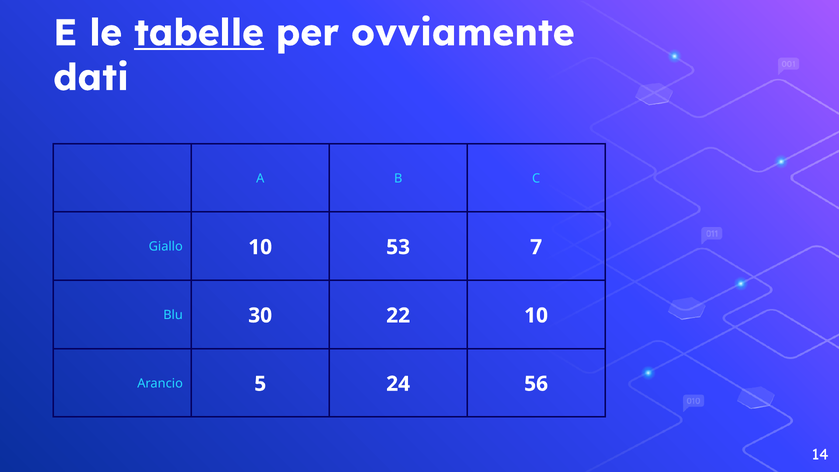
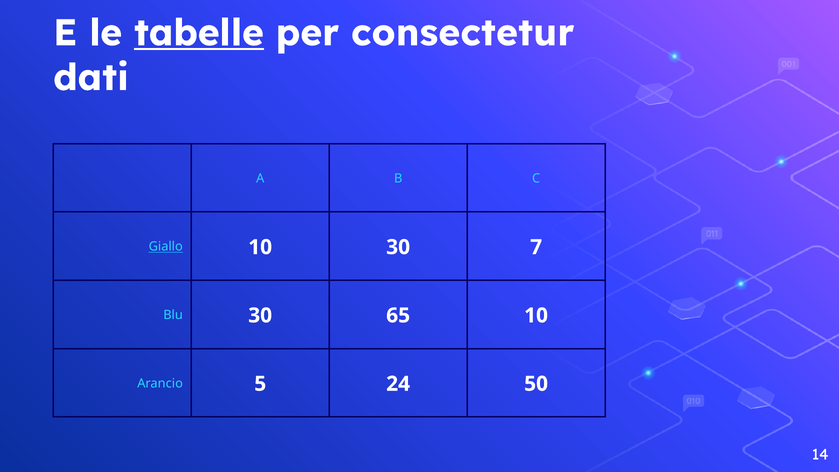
ovviamente: ovviamente -> consectetur (463, 33)
Giallo underline: none -> present (166, 247)
10 53: 53 -> 30 (398, 247)
22: 22 -> 65 (398, 315)
56: 56 -> 50 (536, 384)
